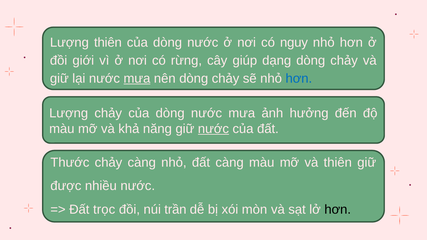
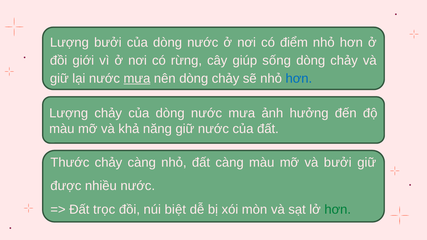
Lượng thiên: thiên -> bưởi (108, 42)
nguy: nguy -> điểm (294, 42)
dạng: dạng -> sống (277, 60)
nước underline: present -> none (213, 129)
và thiên: thiên -> bưởi (338, 163)
trần: trần -> biệt (175, 210)
hơn colour: black -> green (338, 210)
